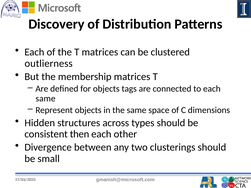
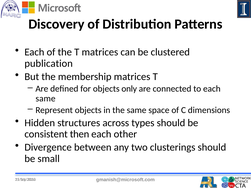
outlierness: outlierness -> publication (49, 63)
tags: tags -> only (129, 89)
